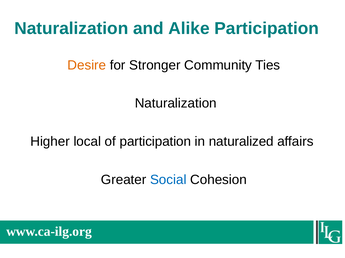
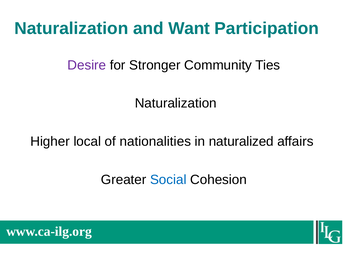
Alike: Alike -> Want (189, 29)
Desire colour: orange -> purple (87, 65)
of participation: participation -> nationalities (155, 142)
